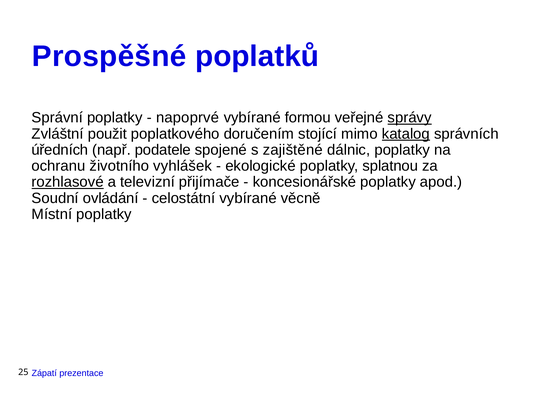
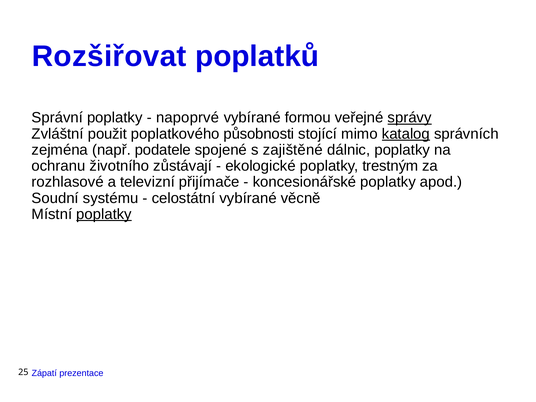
Prospěšné: Prospěšné -> Rozšiřovat (109, 56)
doručením: doručením -> působnosti (259, 134)
úředních: úředních -> zejména (60, 150)
vyhlášek: vyhlášek -> zůstávají (183, 166)
splatnou: splatnou -> trestným (390, 166)
rozhlasové underline: present -> none (68, 182)
ovládání: ovládání -> systému (111, 198)
poplatky underline: none -> present (104, 214)
